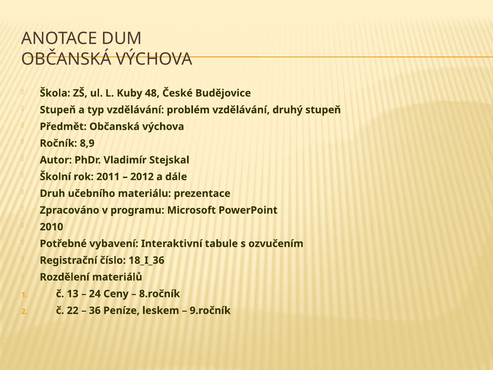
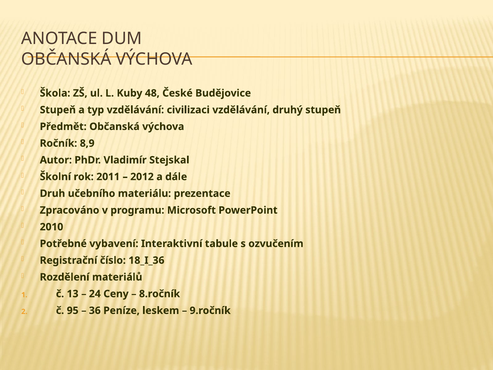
problém: problém -> civilizaci (188, 110)
22: 22 -> 95 (73, 310)
